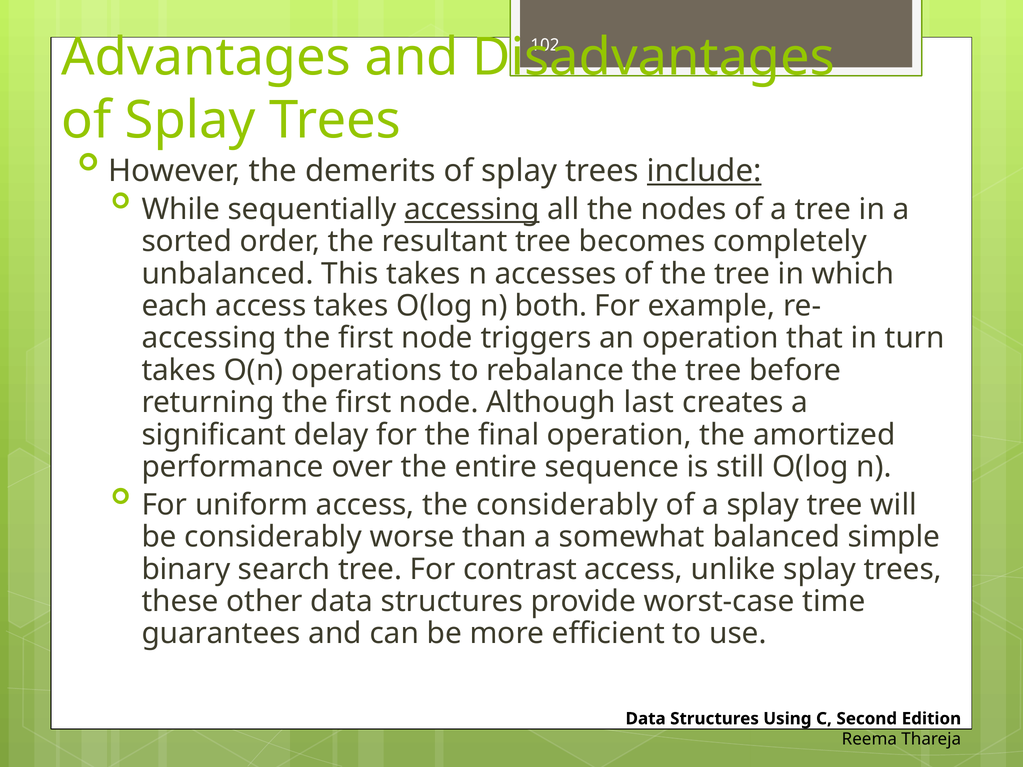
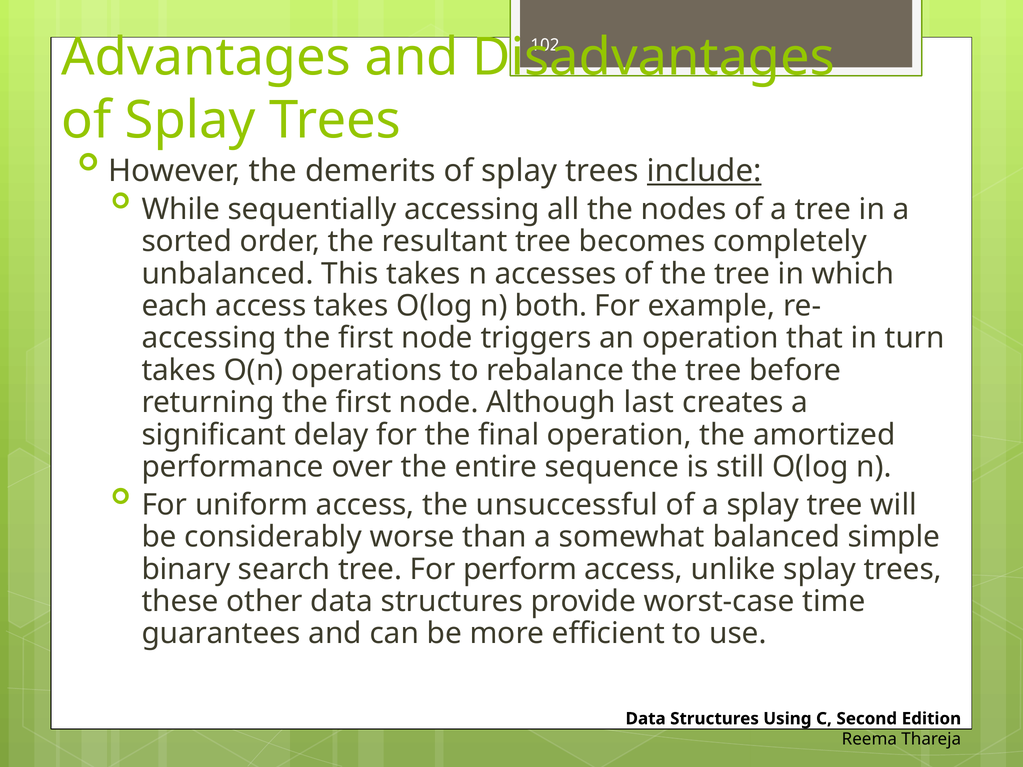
accessing underline: present -> none (472, 209)
the considerably: considerably -> unsuccessful (567, 505)
contrast: contrast -> perform (520, 569)
